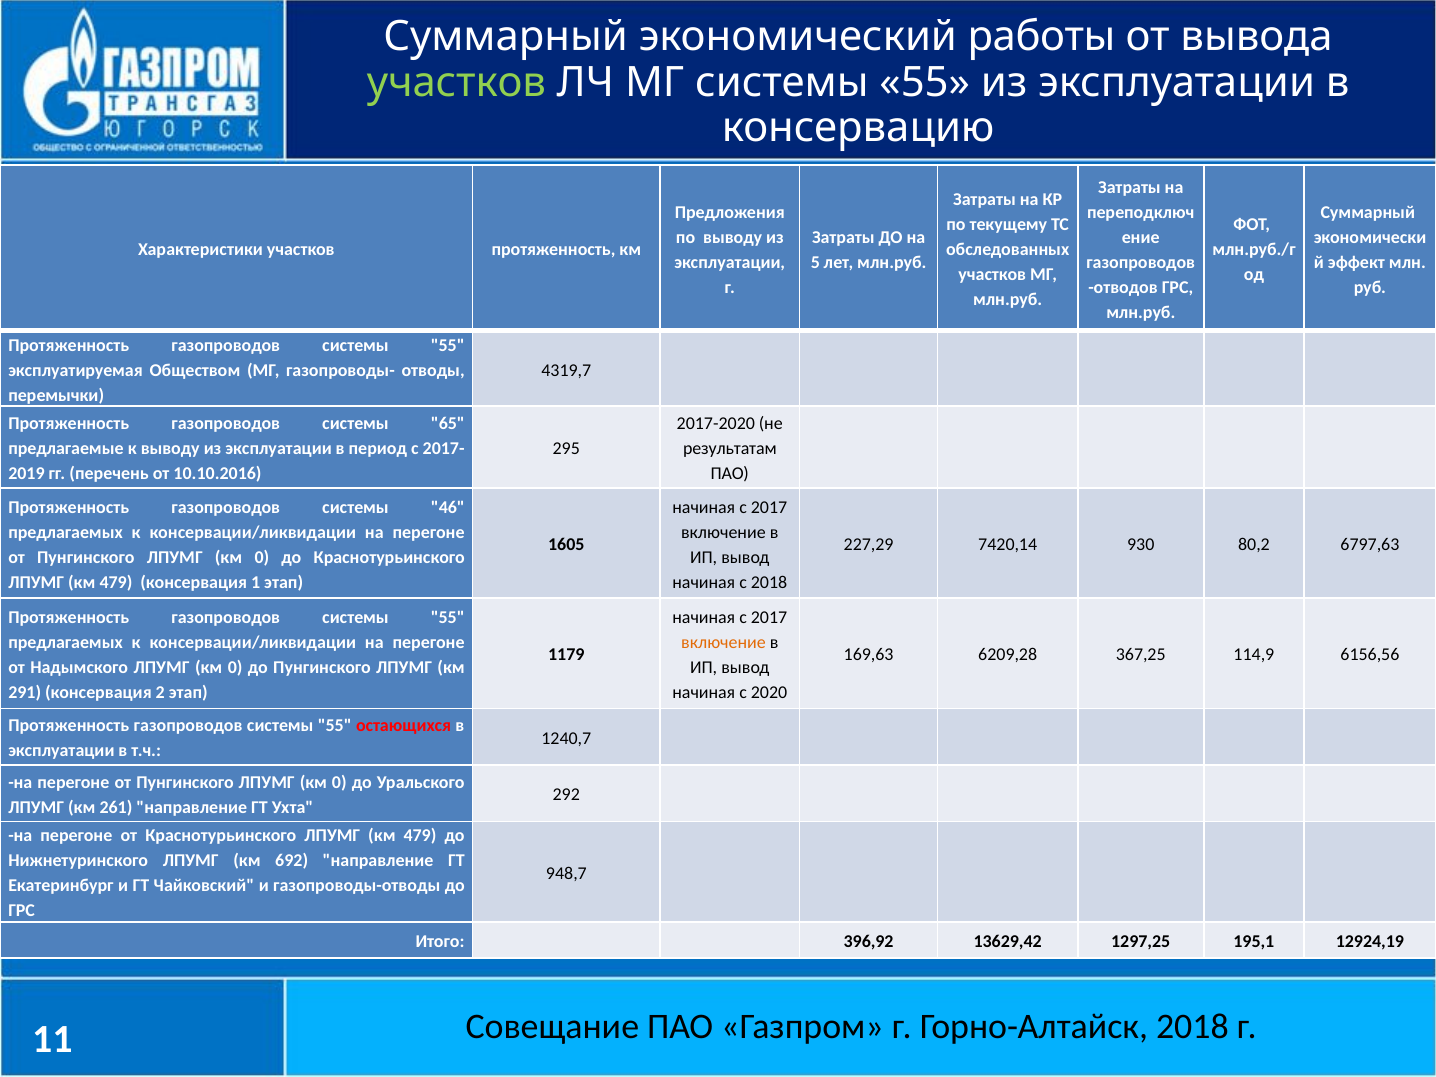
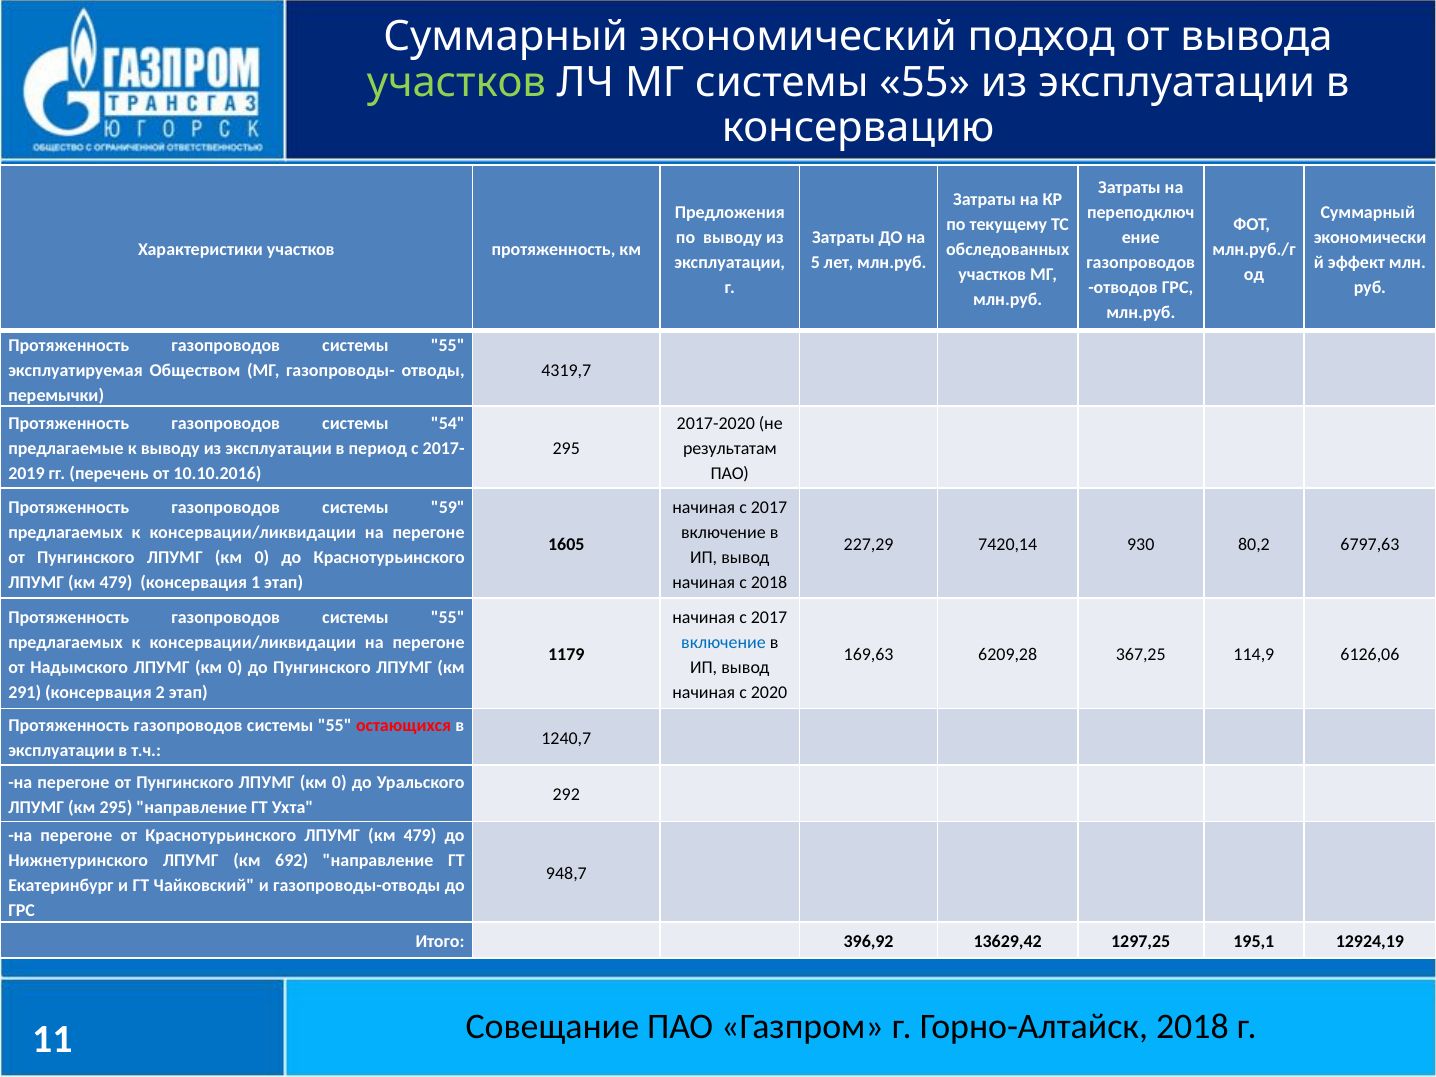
работы: работы -> подход (1041, 37)
65: 65 -> 54 (448, 424)
46: 46 -> 59 (448, 507)
включение colour: orange -> blue (724, 643)
6156,56: 6156,56 -> 6126,06 (1370, 655)
км 261: 261 -> 295 (116, 807)
